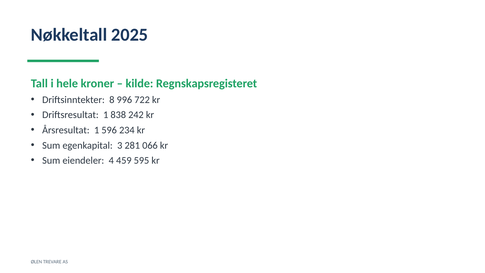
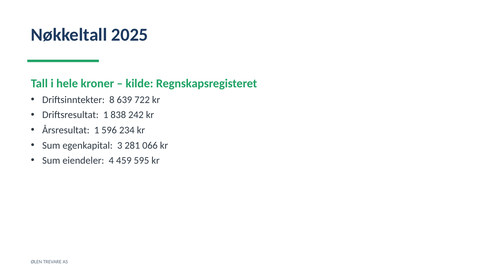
996: 996 -> 639 (124, 100)
